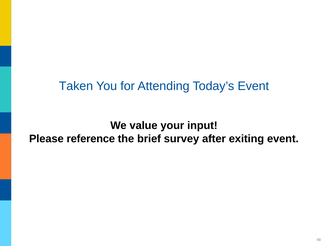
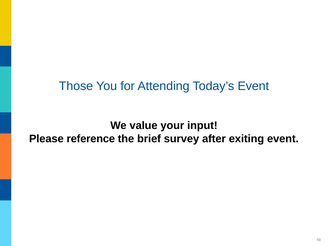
Taken: Taken -> Those (76, 86)
